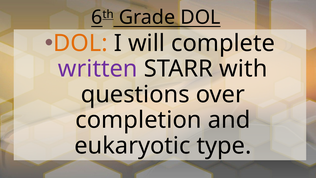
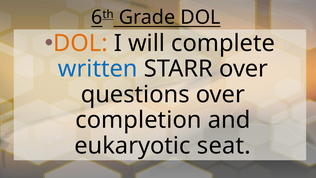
written colour: purple -> blue (98, 69)
STARR with: with -> over (243, 69)
type: type -> seat (224, 146)
